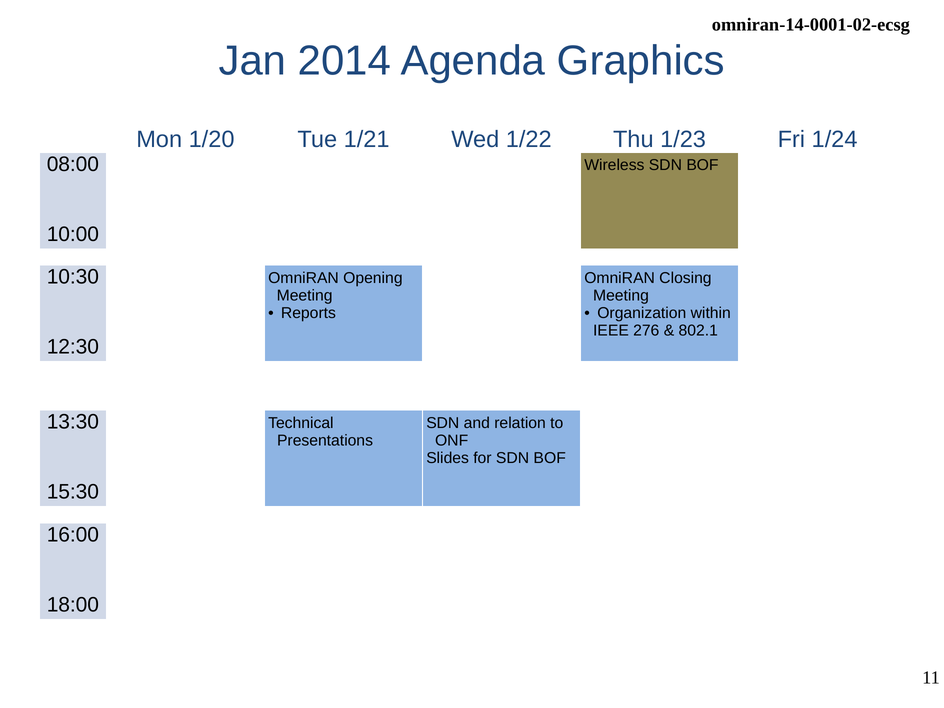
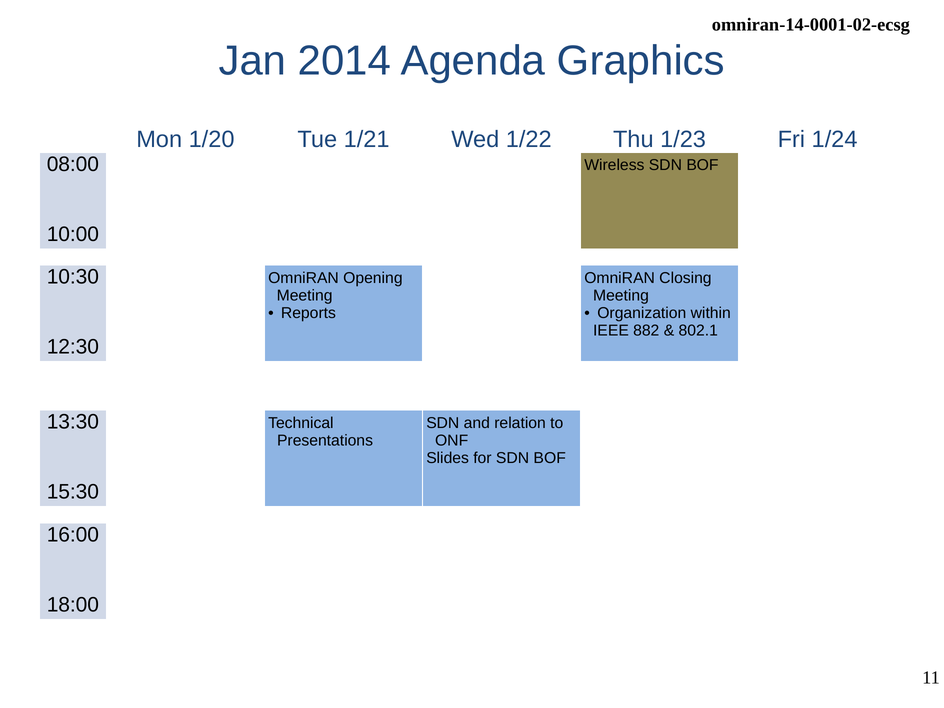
276: 276 -> 882 (646, 331)
